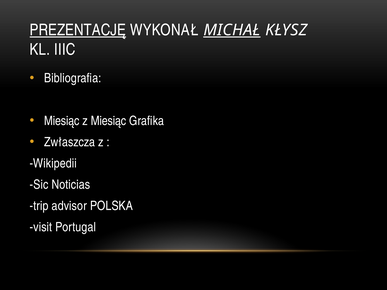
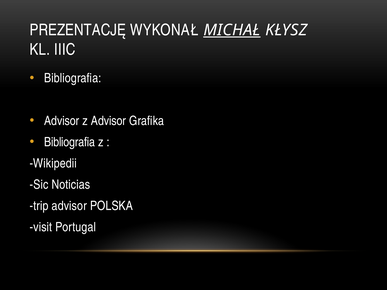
PREZENTACJĘ underline: present -> none (78, 30)
Miesiąc: Miesiąc -> Advisor (62, 121)
z Miesiąc: Miesiąc -> Advisor (109, 121)
Zwłaszcza: Zwłaszcza -> Bibliografia (70, 142)
